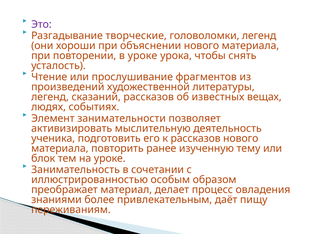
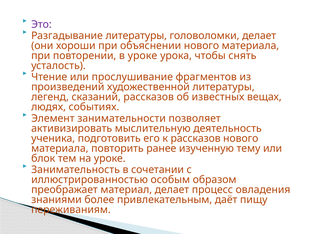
Разгадывание творческие: творческие -> литературы (136, 36)
головоломки легенд: легенд -> делает (259, 36)
